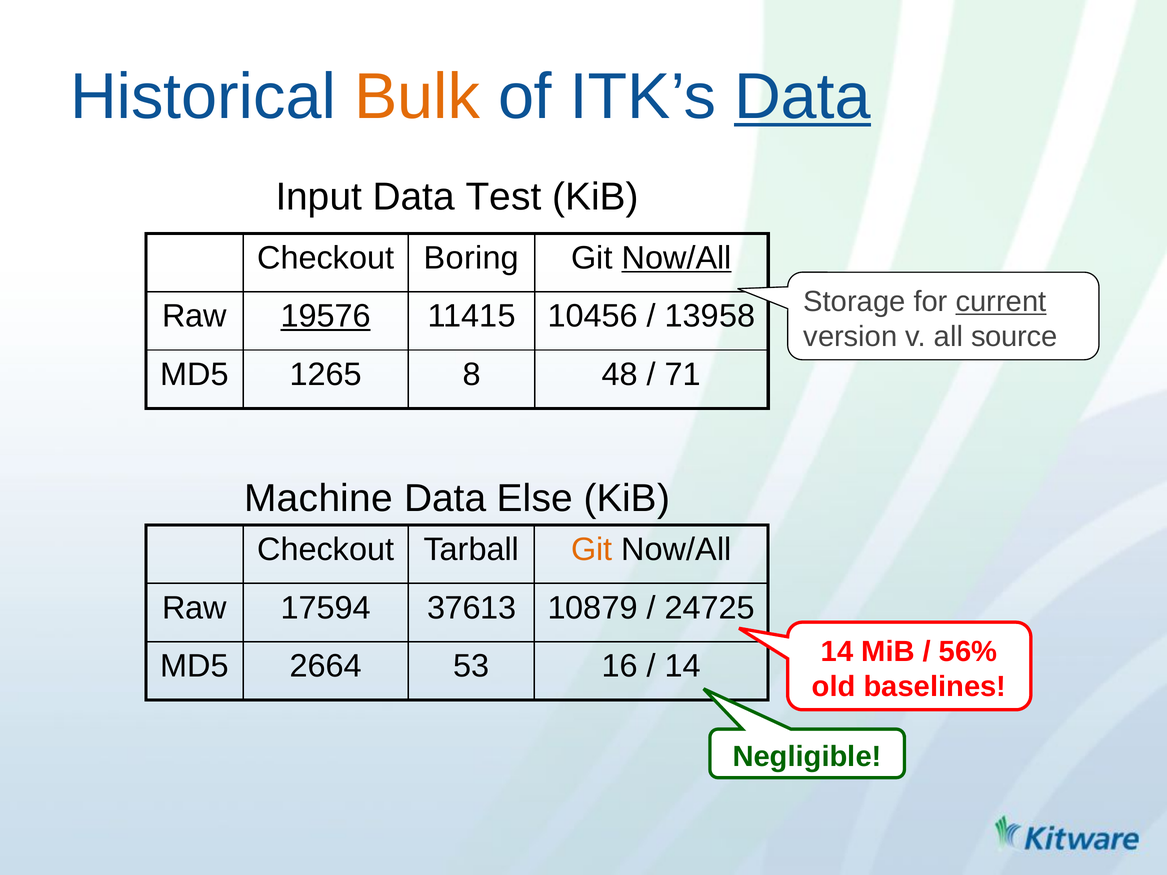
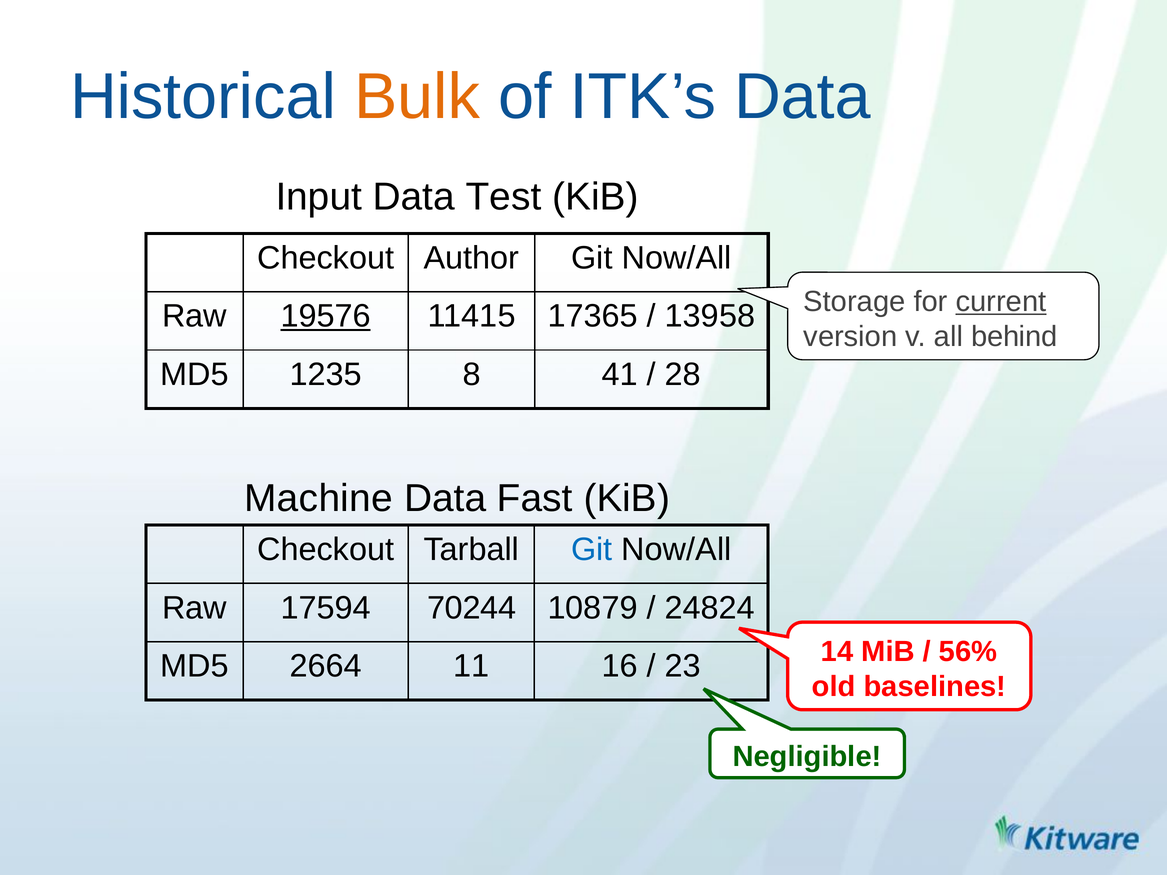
Data underline: present -> none (803, 97)
Boring: Boring -> Author (472, 258)
Now/All underline: present -> none (677, 258)
10456: 10456 -> 17365 (593, 316)
source: source -> behind (1014, 337)
1265: 1265 -> 1235 (326, 375)
48: 48 -> 41 (620, 375)
71: 71 -> 28 (683, 375)
Else: Else -> Fast (535, 499)
Git colour: orange -> blue (592, 550)
37613: 37613 -> 70244 (472, 608)
24725: 24725 -> 24824 (710, 608)
53: 53 -> 11 (471, 666)
14: 14 -> 23 (683, 666)
